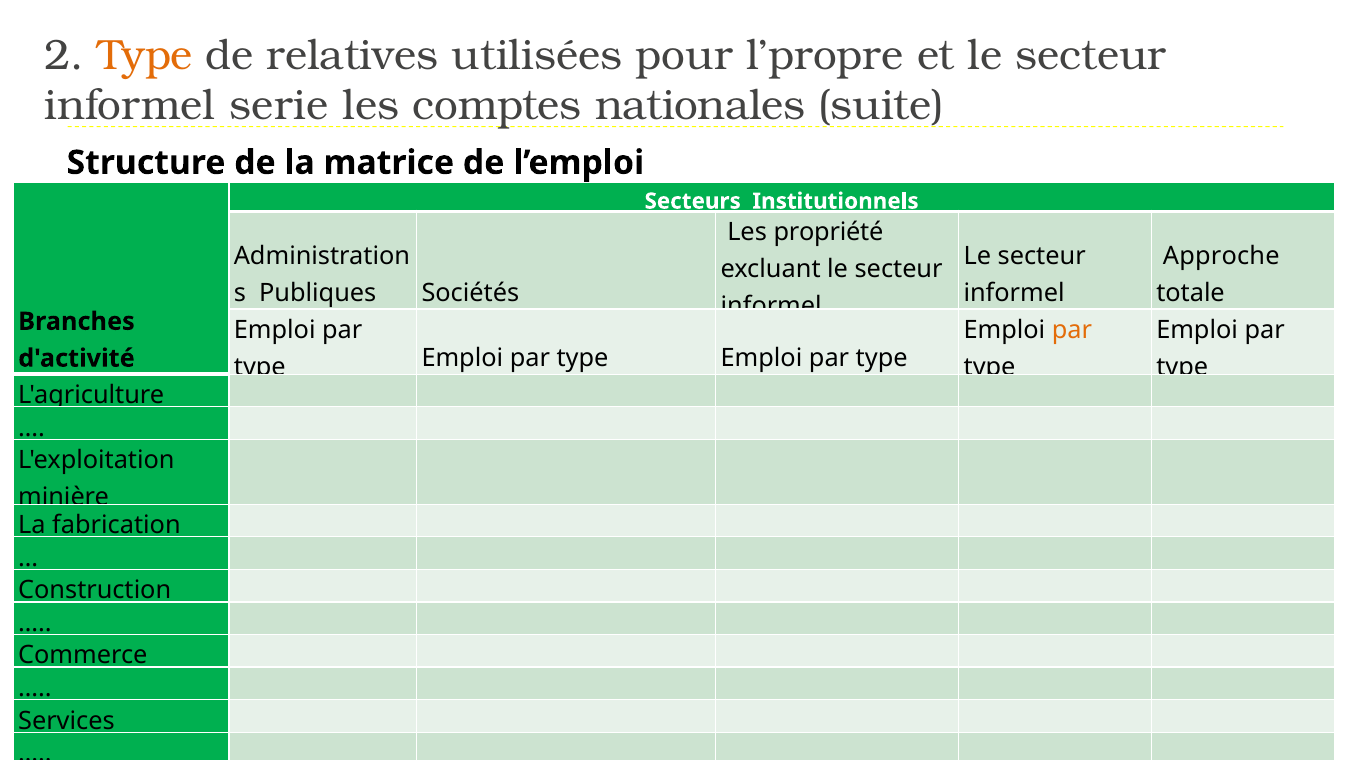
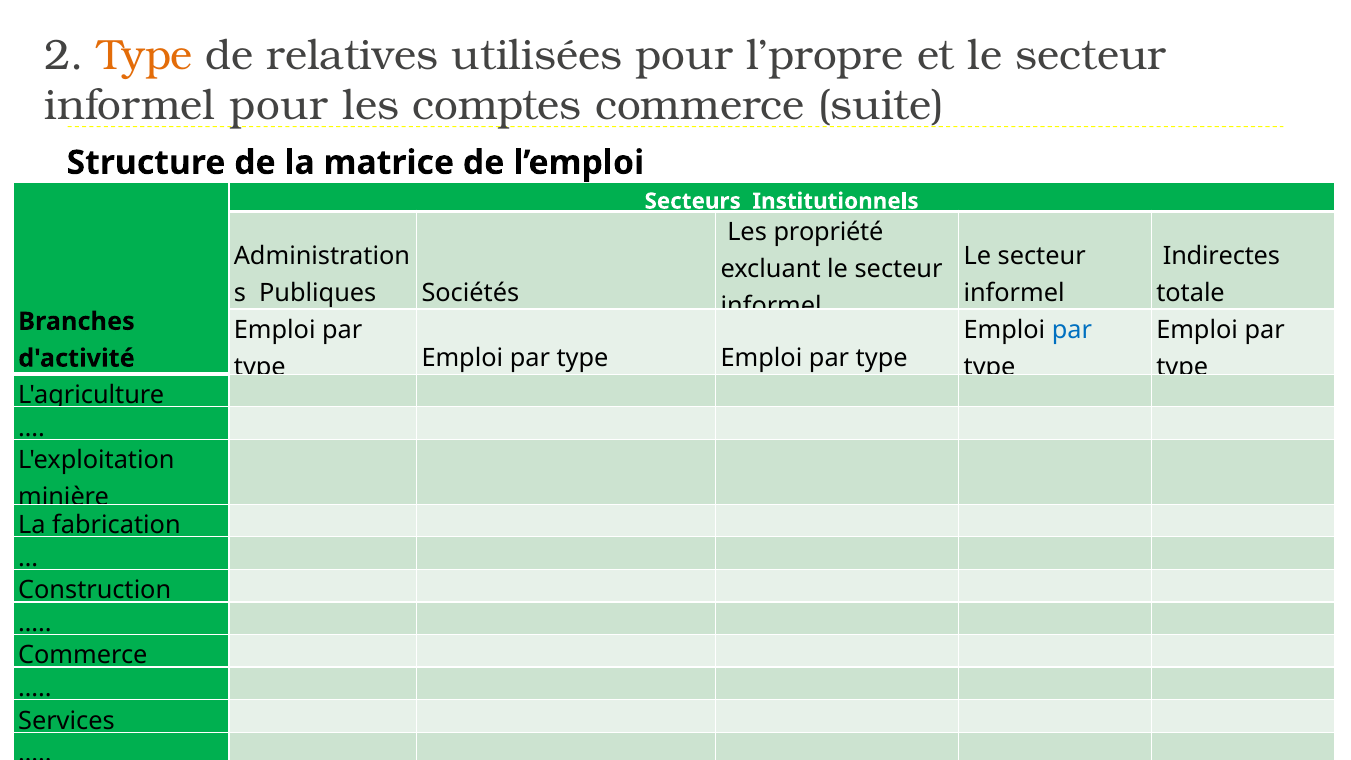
informel serie: serie -> pour (279, 106)
comptes nationales: nationales -> commerce (700, 106)
Approche: Approche -> Indirectes (1221, 256)
par colour: orange -> blue (1072, 330)
